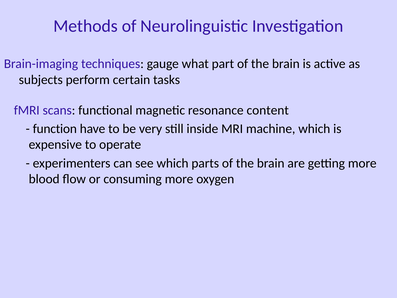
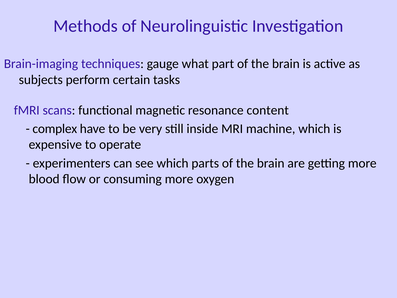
function: function -> complex (55, 129)
